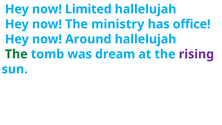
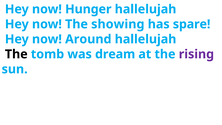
Limited: Limited -> Hunger (88, 9)
ministry: ministry -> showing (118, 24)
office: office -> spare (192, 24)
The colour: green -> black (16, 54)
